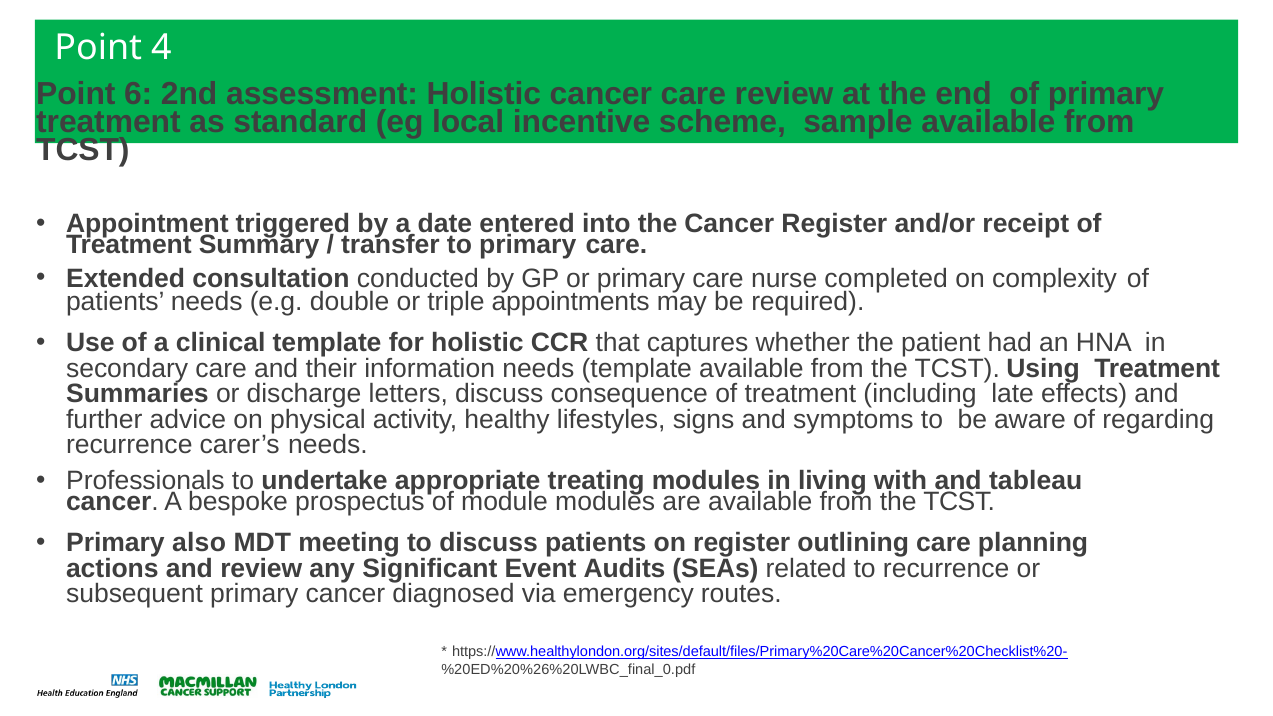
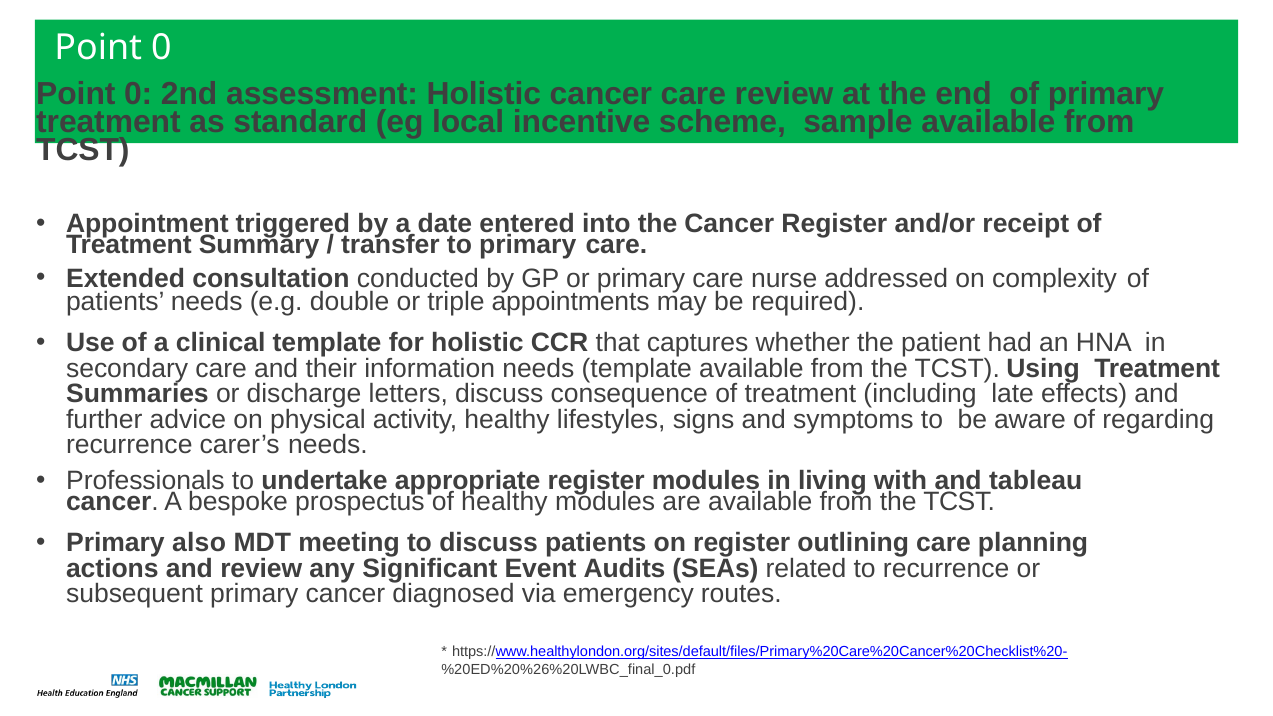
4: 4 -> 0 (161, 48)
6: 6 -> 0 (138, 94)
completed: completed -> addressed (886, 279)
appropriate treating: treating -> register (596, 481)
of module: module -> healthy (504, 501)
